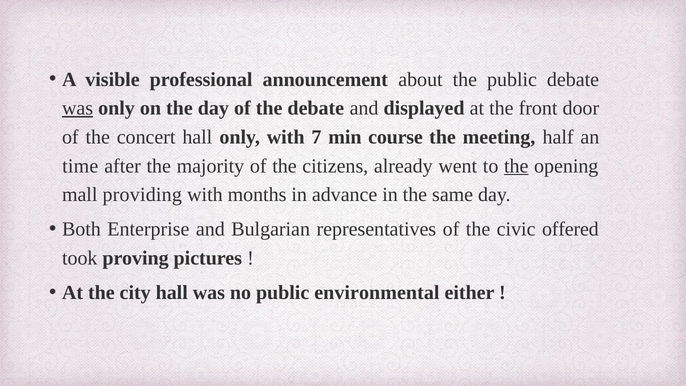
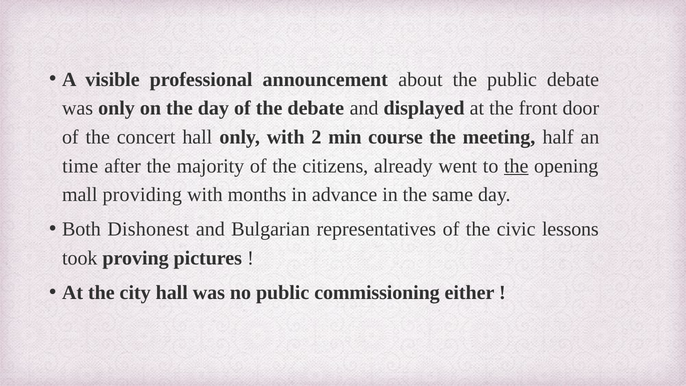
was underline: present -> none (78, 108)
7: 7 -> 2 (316, 137)
Enterprise: Enterprise -> Dishonest (148, 229)
offered: offered -> lessons (570, 229)
environmental: environmental -> commissioning (377, 293)
